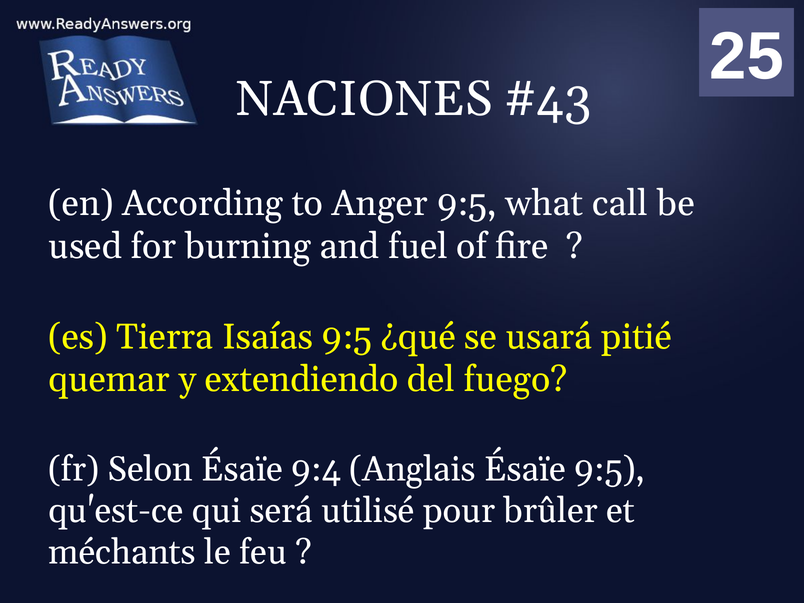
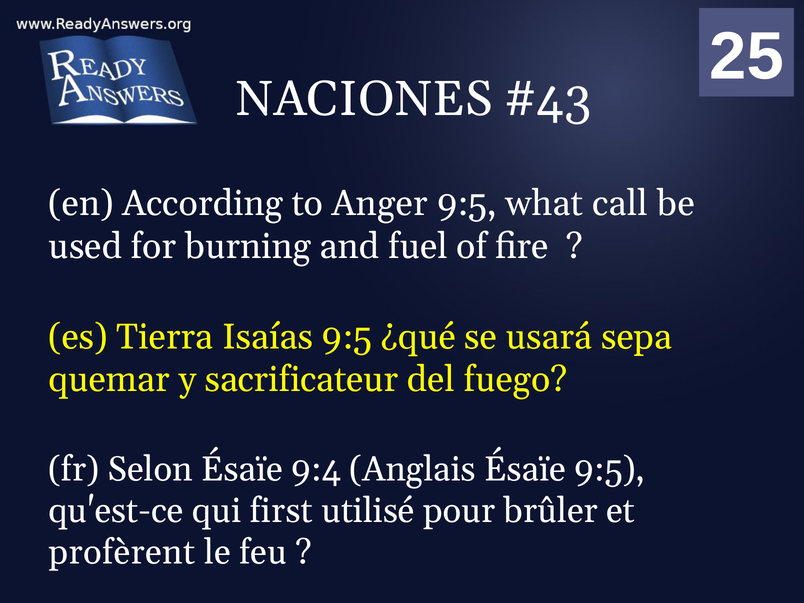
pitié: pitié -> sepa (637, 337)
extendiendo: extendiendo -> sacrificateur (302, 380)
será: será -> first (281, 511)
méchants: méchants -> profèrent (122, 552)
